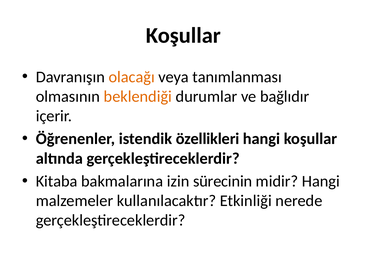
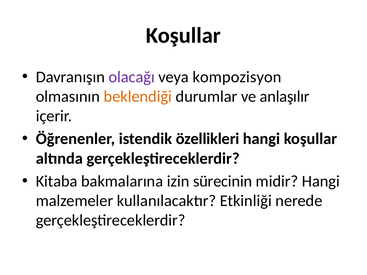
olacağı colour: orange -> purple (132, 77)
tanımlanması: tanımlanması -> kompozisyon (237, 77)
bağlıdır: bağlıdır -> anlaşılır (285, 97)
